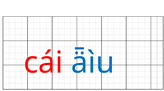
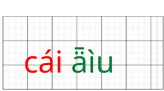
ǟìu colour: blue -> green (93, 63)
